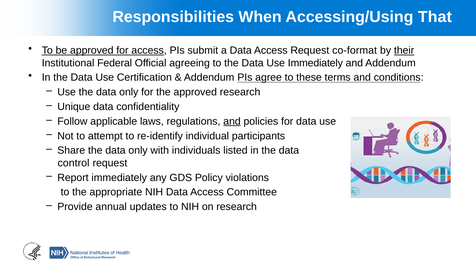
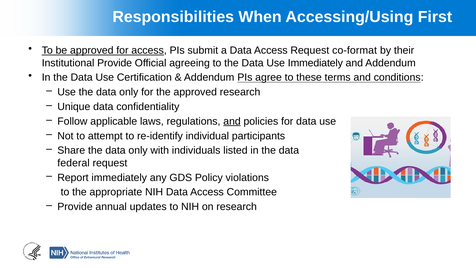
That: That -> First (435, 17)
their underline: present -> none (404, 50)
Institutional Federal: Federal -> Provide (115, 63)
control: control -> federal (74, 163)
